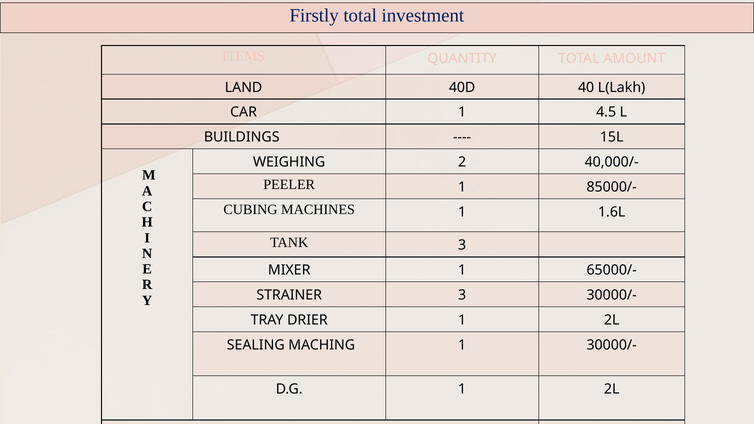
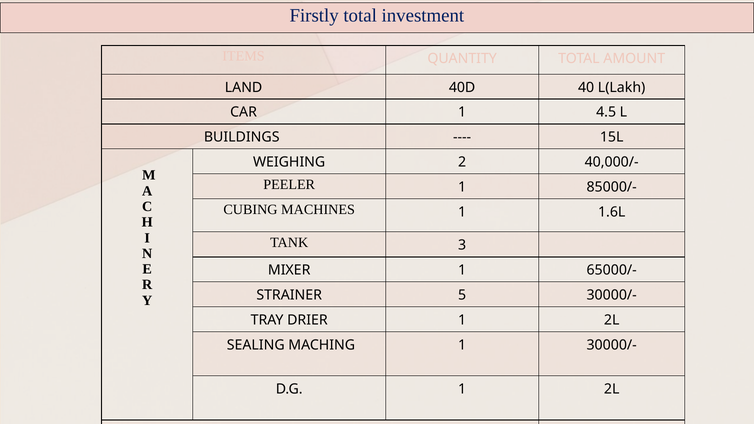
STRAINER 3: 3 -> 5 (462, 295)
